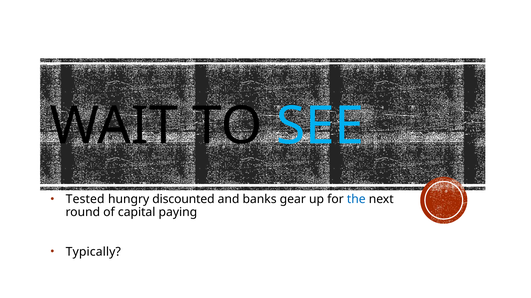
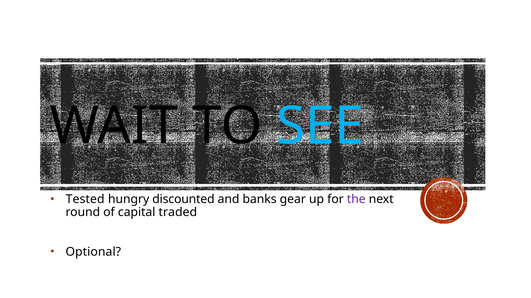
the colour: blue -> purple (356, 200)
paying: paying -> traded (178, 213)
Typically: Typically -> Optional (93, 252)
